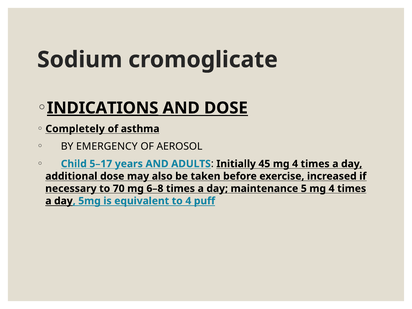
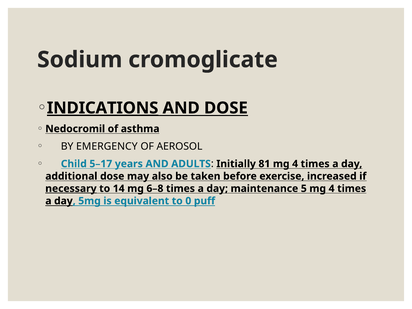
Completely: Completely -> Nedocromil (75, 129)
45: 45 -> 81 (264, 164)
necessary underline: none -> present (71, 189)
70: 70 -> 14 (119, 189)
to 4: 4 -> 0 (188, 201)
